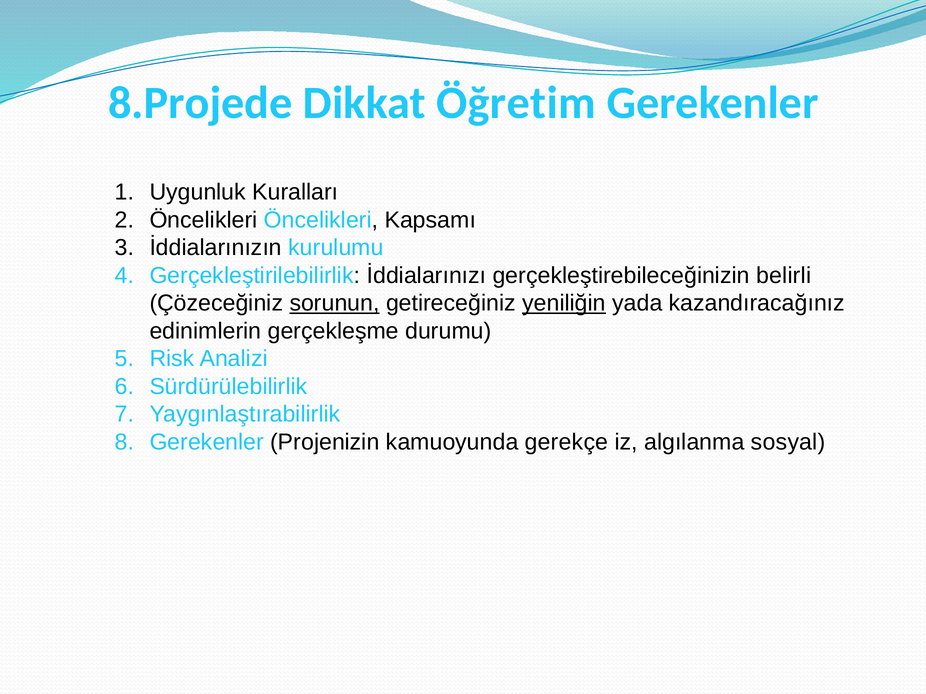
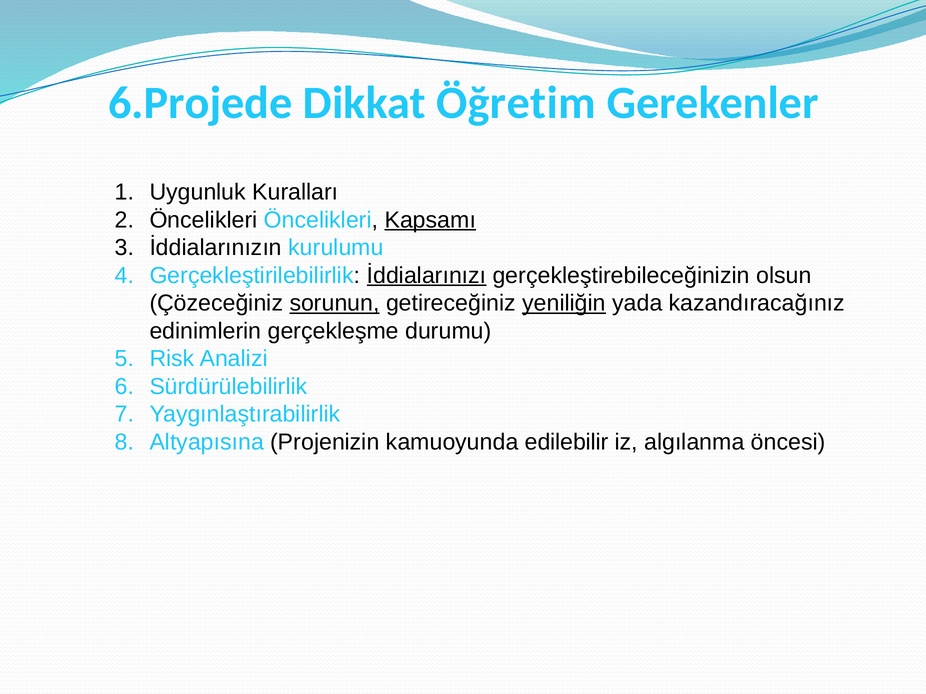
8.Projede: 8.Projede -> 6.Projede (200, 103)
Kapsamı underline: none -> present (430, 220)
İddialarınızı underline: none -> present (427, 276)
belirli: belirli -> olsun (784, 276)
Gerekenler: Gerekenler -> Altyapısına (207, 442)
gerekçe: gerekçe -> edilebilir (567, 442)
sosyal: sosyal -> öncesi (788, 442)
